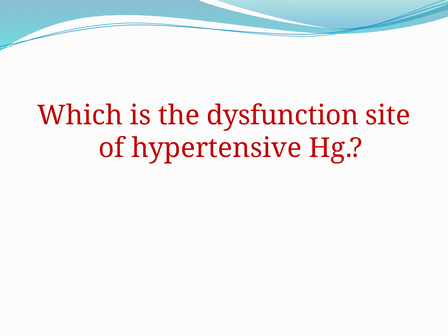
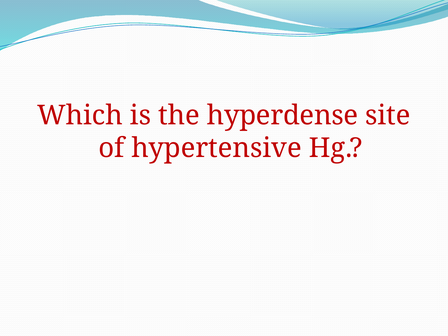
dysfunction: dysfunction -> hyperdense (283, 115)
